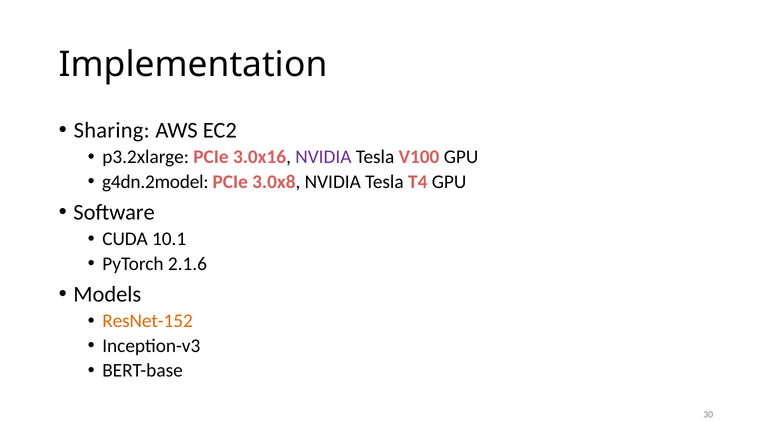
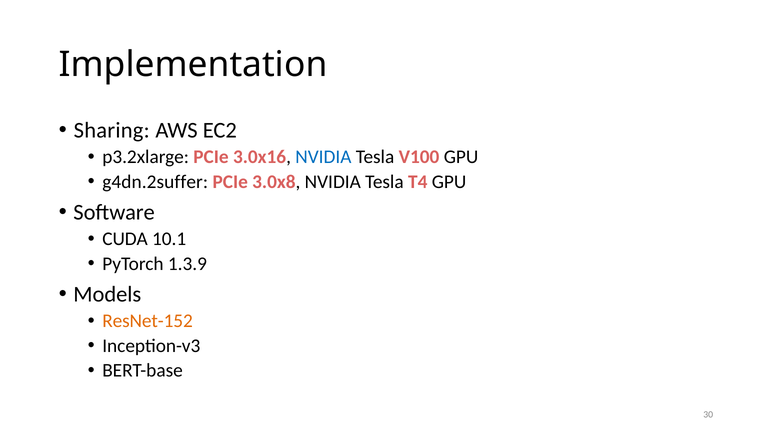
NVIDIA colour: purple -> blue (323, 157)
g4dn.2model: g4dn.2model -> g4dn.2suffer (155, 182)
2.1.6: 2.1.6 -> 1.3.9 (187, 264)
